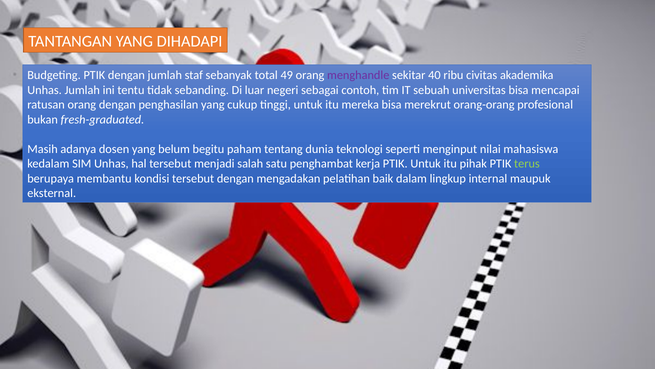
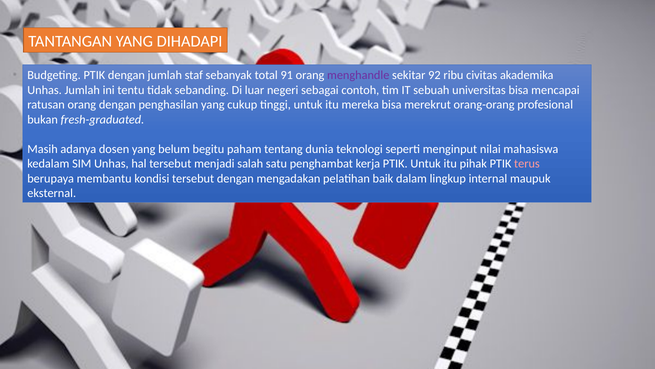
49: 49 -> 91 (287, 75)
40: 40 -> 92 (434, 75)
terus colour: light green -> pink (527, 164)
